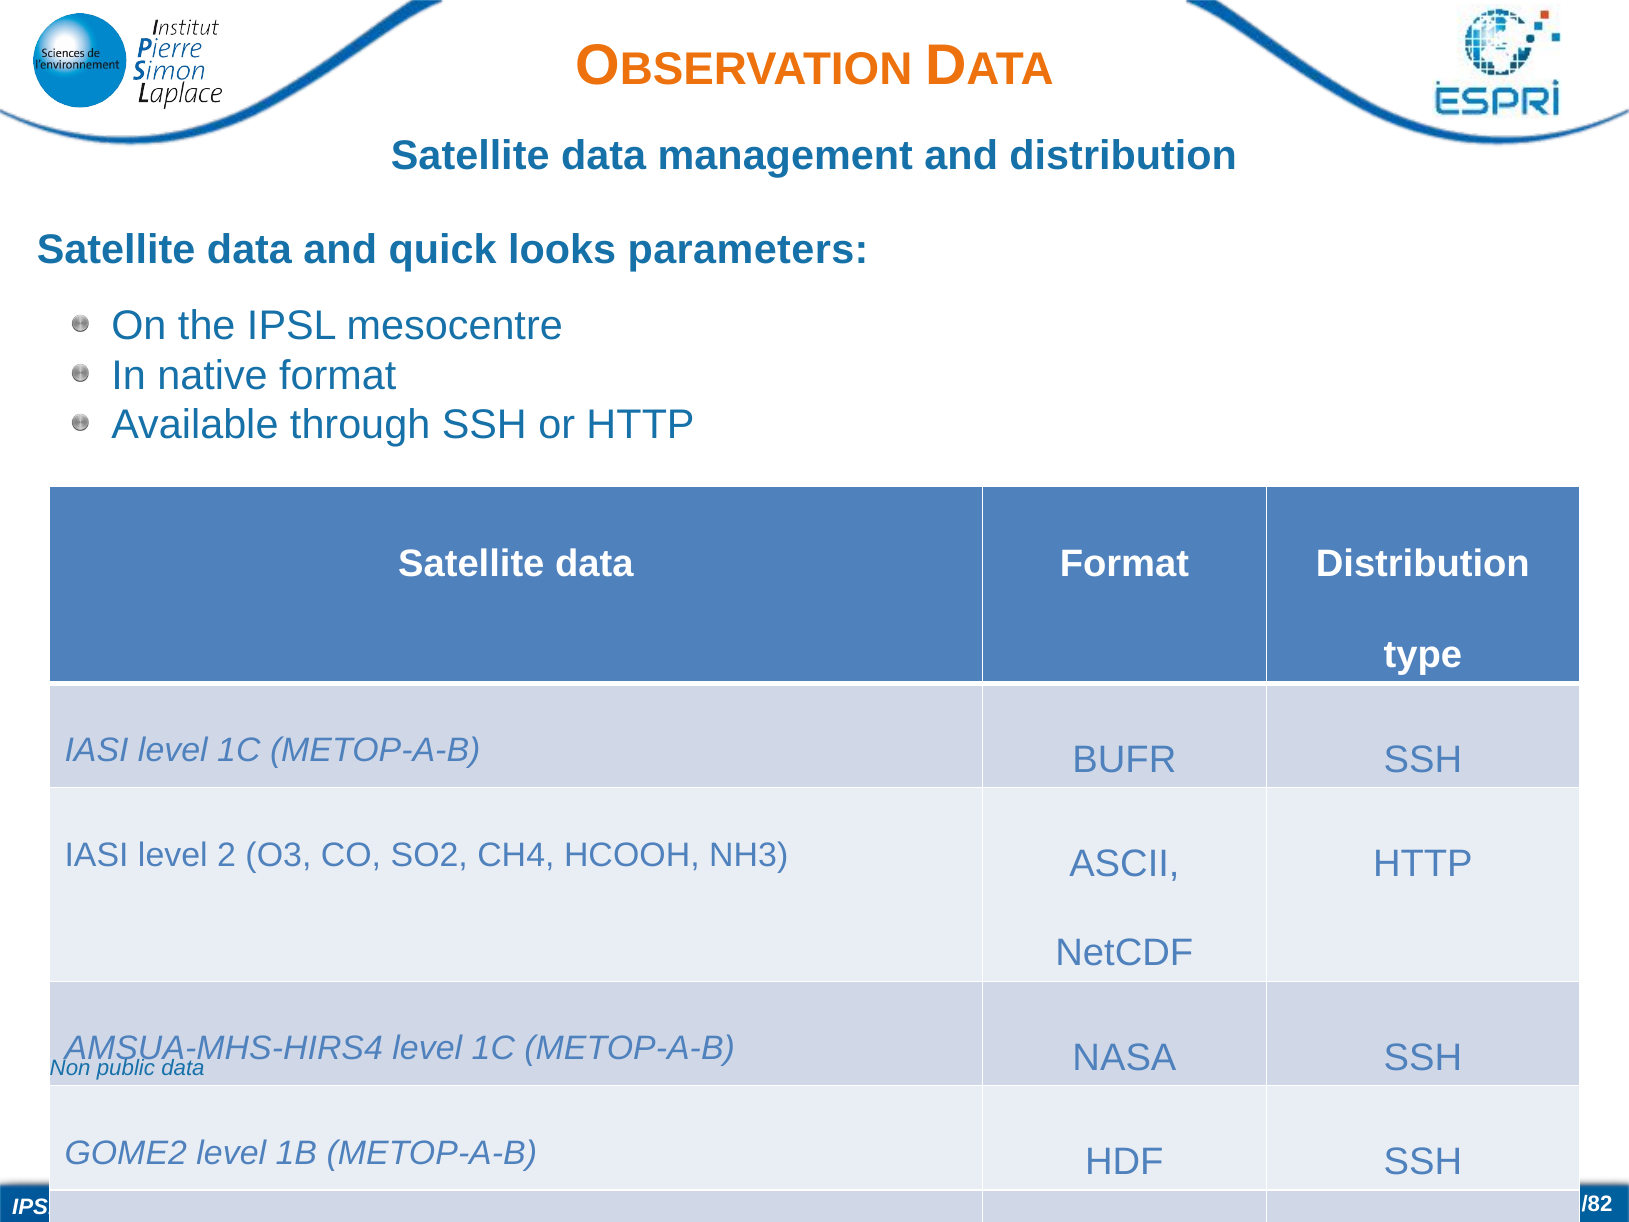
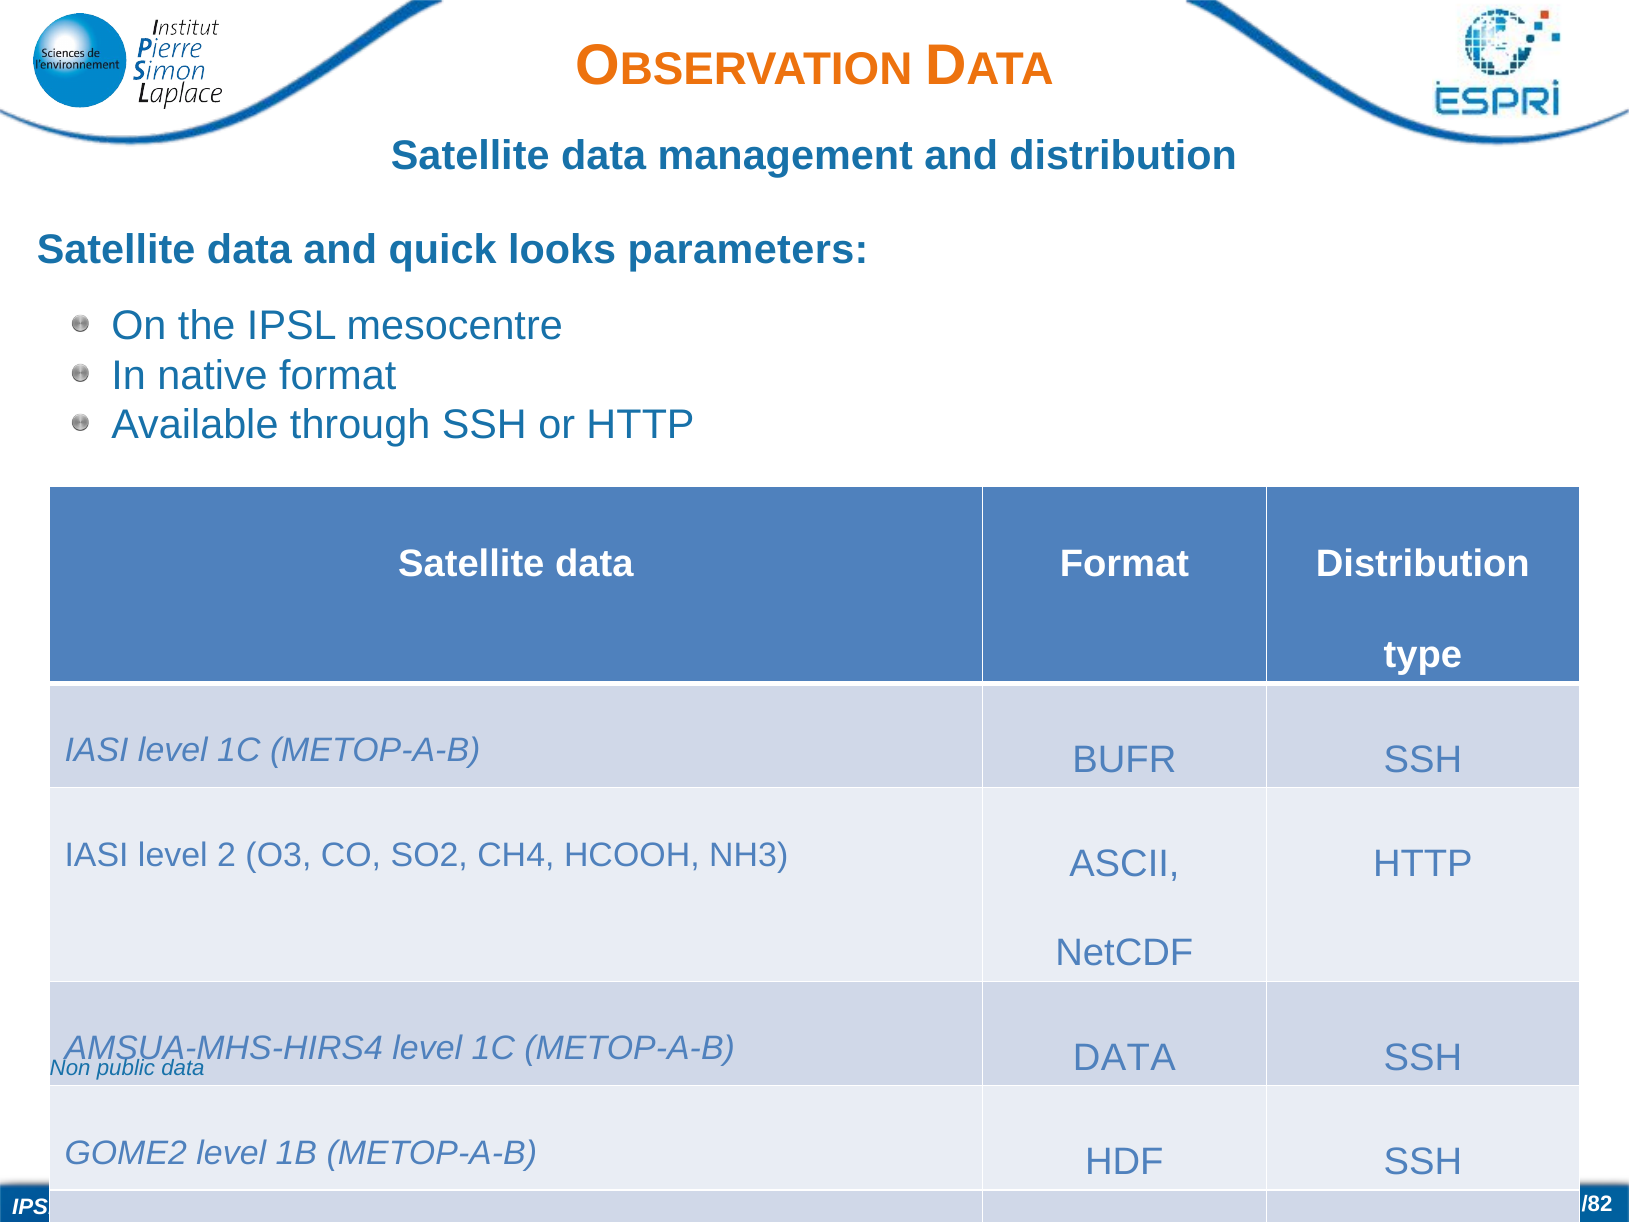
METOP-A-B NASA: NASA -> DATA (1124, 1057)
